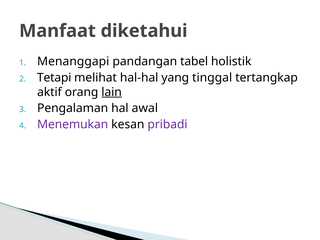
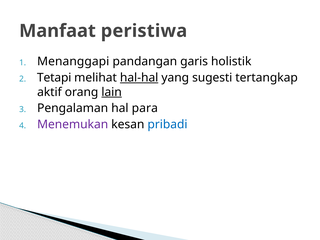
diketahui: diketahui -> peristiwa (144, 31)
tabel: tabel -> garis (194, 61)
hal-hal underline: none -> present (139, 78)
tinggal: tinggal -> sugesti (212, 78)
awal: awal -> para (145, 108)
pribadi colour: purple -> blue (167, 124)
